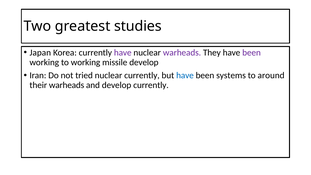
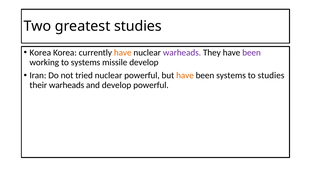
Japan: Japan -> Korea (40, 53)
have colour: purple -> orange (123, 53)
to working: working -> systems (86, 62)
nuclear currently: currently -> powerful (142, 75)
have colour: blue -> orange (185, 75)
to around: around -> studies (271, 75)
develop currently: currently -> powerful (151, 85)
